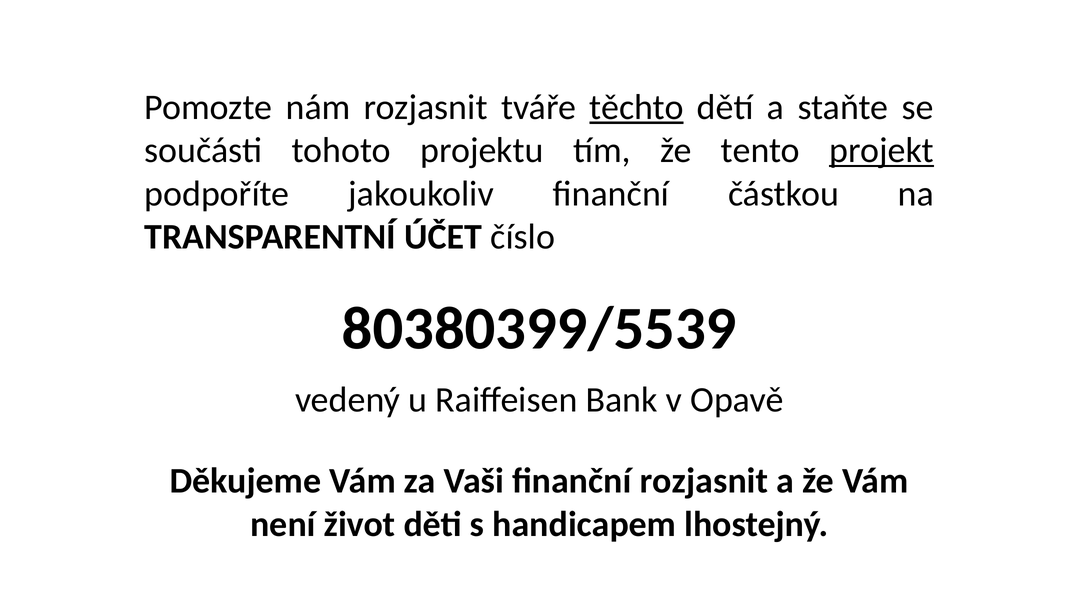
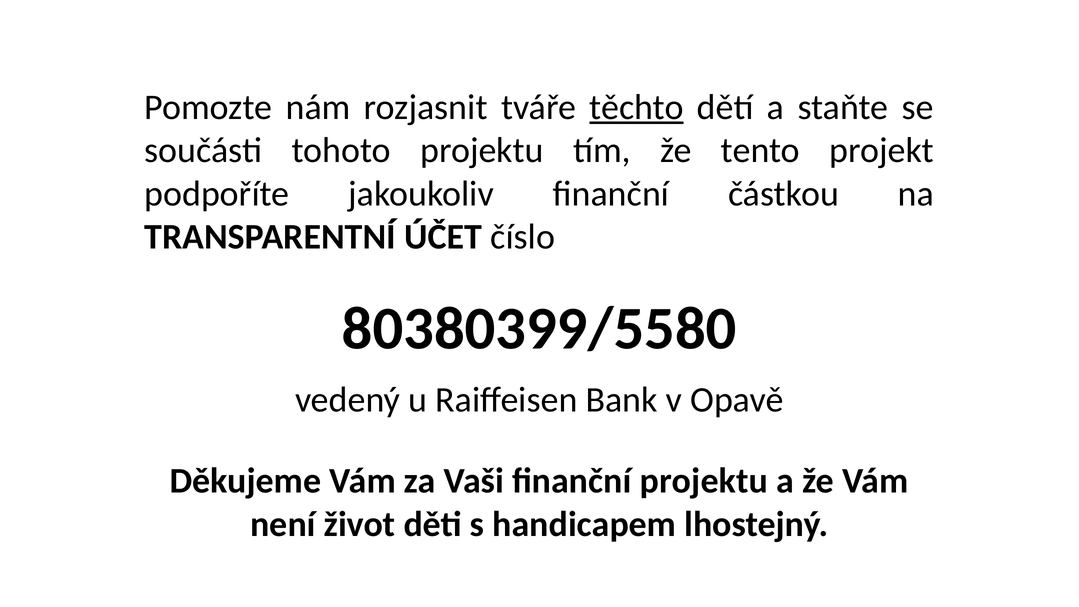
projekt underline: present -> none (882, 150)
80380399/5539: 80380399/5539 -> 80380399/5580 (539, 329)
finanční rozjasnit: rozjasnit -> projektu (704, 481)
